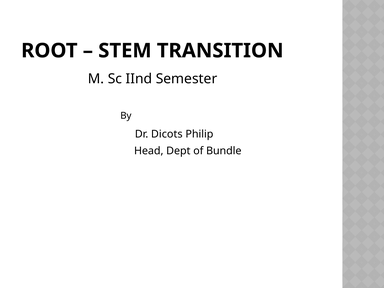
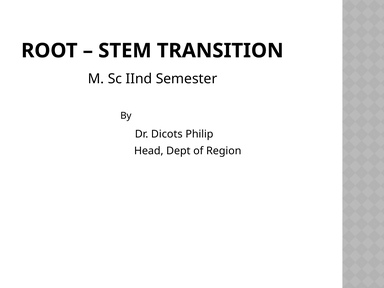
Bundle: Bundle -> Region (224, 151)
